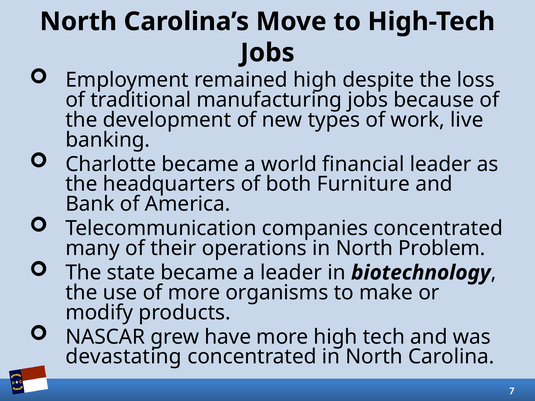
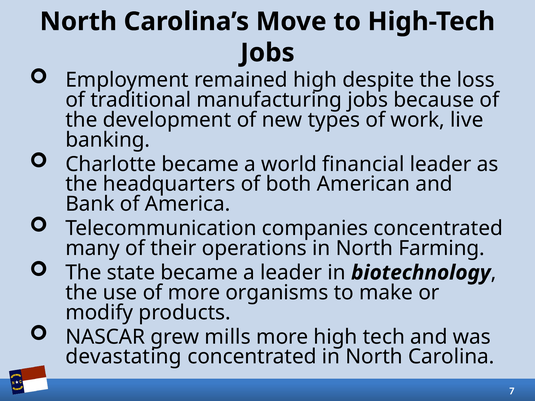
Furniture: Furniture -> American (363, 184)
Problem: Problem -> Farming (442, 248)
have: have -> mills (228, 337)
